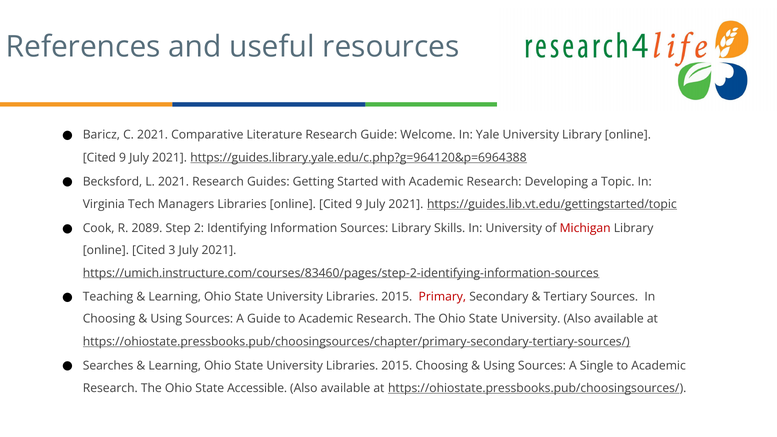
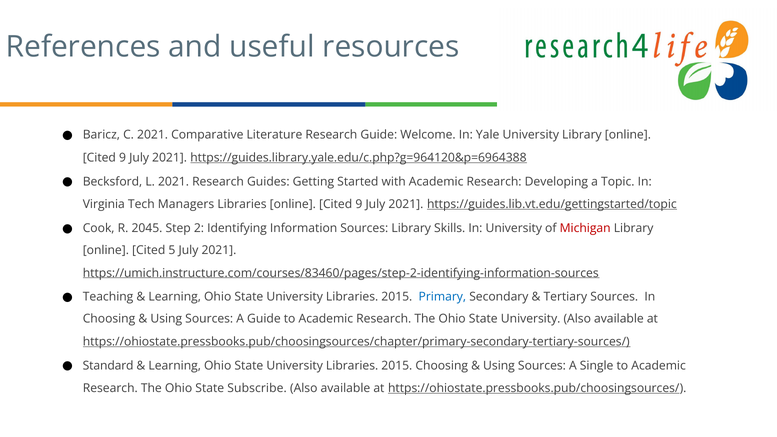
2089: 2089 -> 2045 (147, 228)
3: 3 -> 5 (172, 250)
Primary colour: red -> blue (442, 297)
Searches: Searches -> Standard (108, 366)
Accessible: Accessible -> Subscribe (257, 388)
